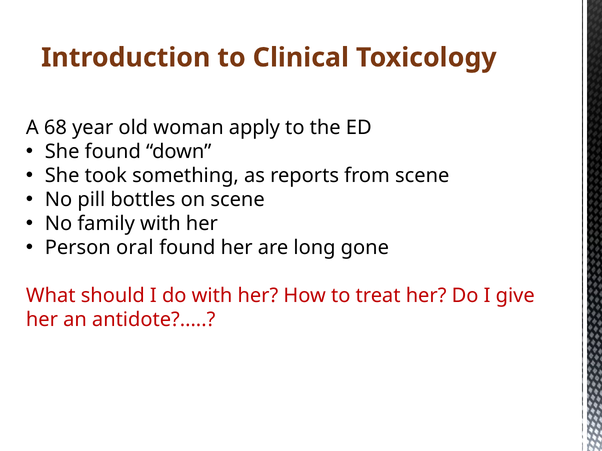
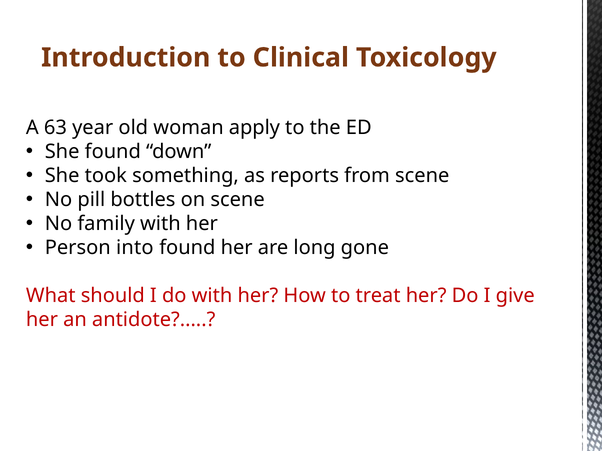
68: 68 -> 63 (55, 128)
oral: oral -> into (135, 248)
